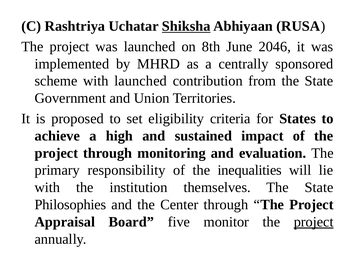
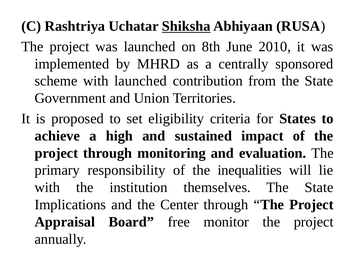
2046: 2046 -> 2010 (275, 46)
Philosophies: Philosophies -> Implications (70, 204)
five: five -> free (179, 221)
project underline: present -> none (314, 221)
